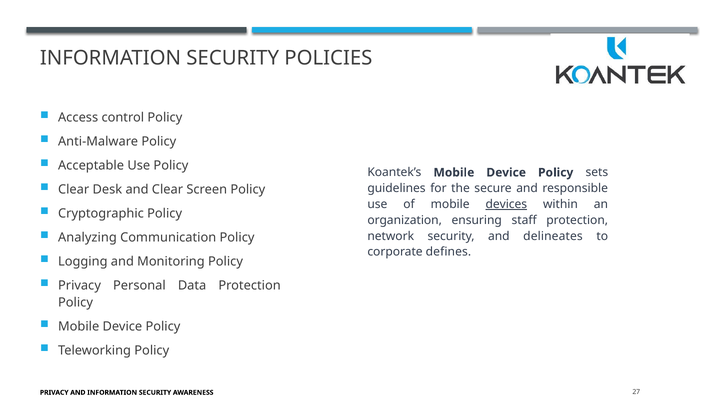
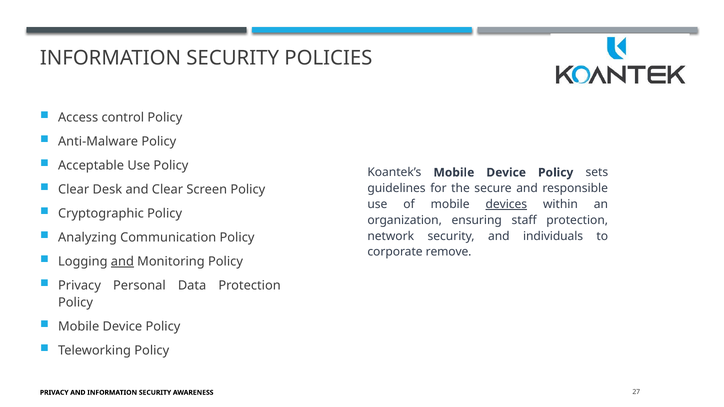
delineates: delineates -> individuals (553, 236)
defines: defines -> remove (449, 252)
and underline: none -> present (122, 262)
